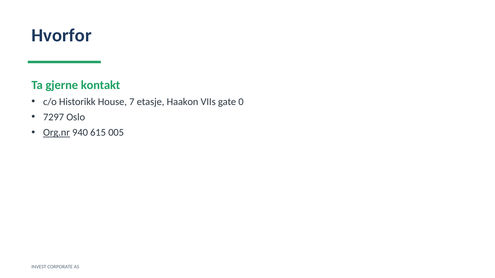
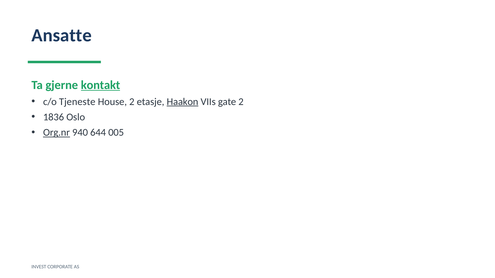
Hvorfor: Hvorfor -> Ansatte (62, 35)
kontakt underline: none -> present (101, 85)
Historikk: Historikk -> Tjeneste (77, 102)
House 7: 7 -> 2 (132, 102)
Haakon underline: none -> present (183, 102)
gate 0: 0 -> 2 (241, 102)
7297: 7297 -> 1836 (54, 117)
615: 615 -> 644 (98, 133)
